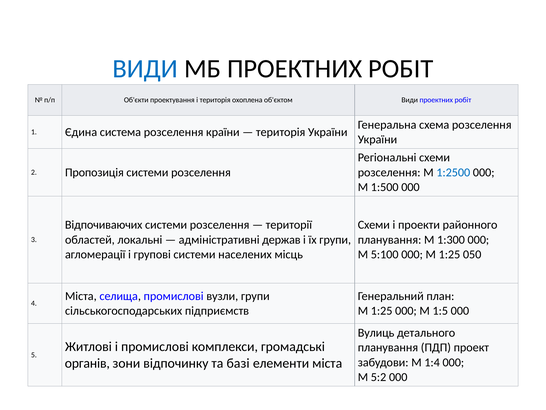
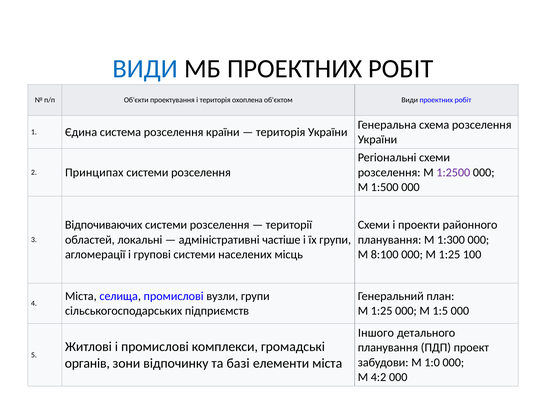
1:2500 colour: blue -> purple (453, 172)
Пропозиція: Пропозиція -> Принципах (94, 172)
держав: держав -> частіше (281, 239)
5:100: 5:100 -> 8:100 (385, 254)
050: 050 -> 100 (472, 254)
Вулиць: Вулиць -> Іншого (376, 332)
1:4: 1:4 -> 1:0 (432, 362)
5:2: 5:2 -> 4:2 (379, 377)
